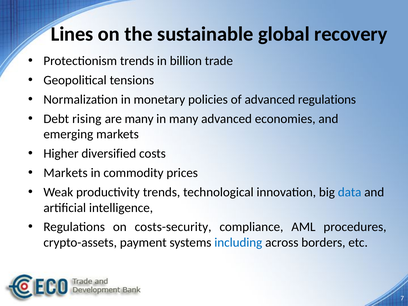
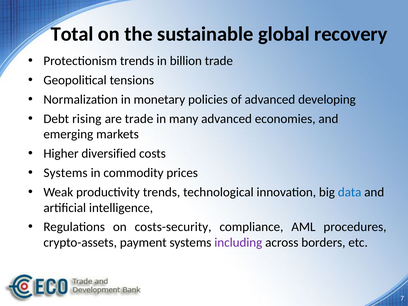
Lines: Lines -> Total (72, 34)
advanced regulations: regulations -> developing (327, 99)
are many: many -> trade (139, 119)
Markets: Markets -> Systems (66, 173)
including colour: blue -> purple (238, 243)
